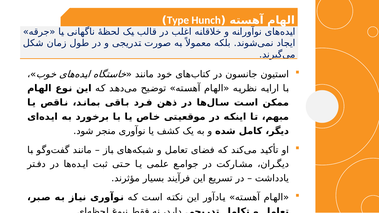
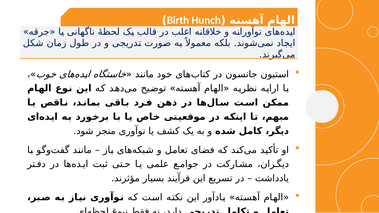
Type: Type -> Birth (178, 20)
